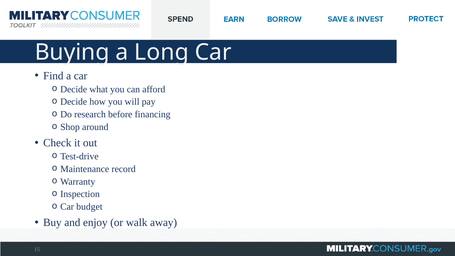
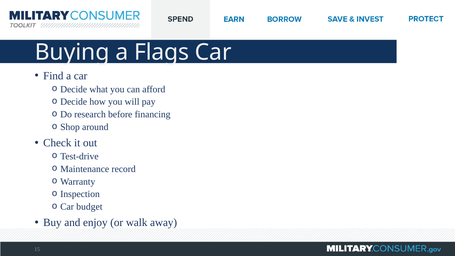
Long: Long -> Flags (162, 52)
